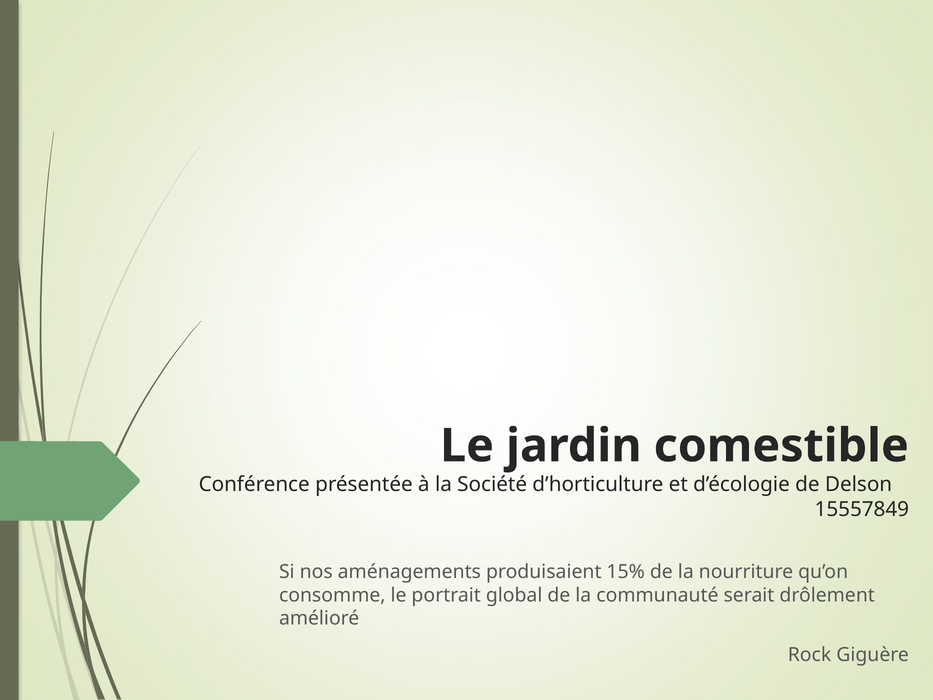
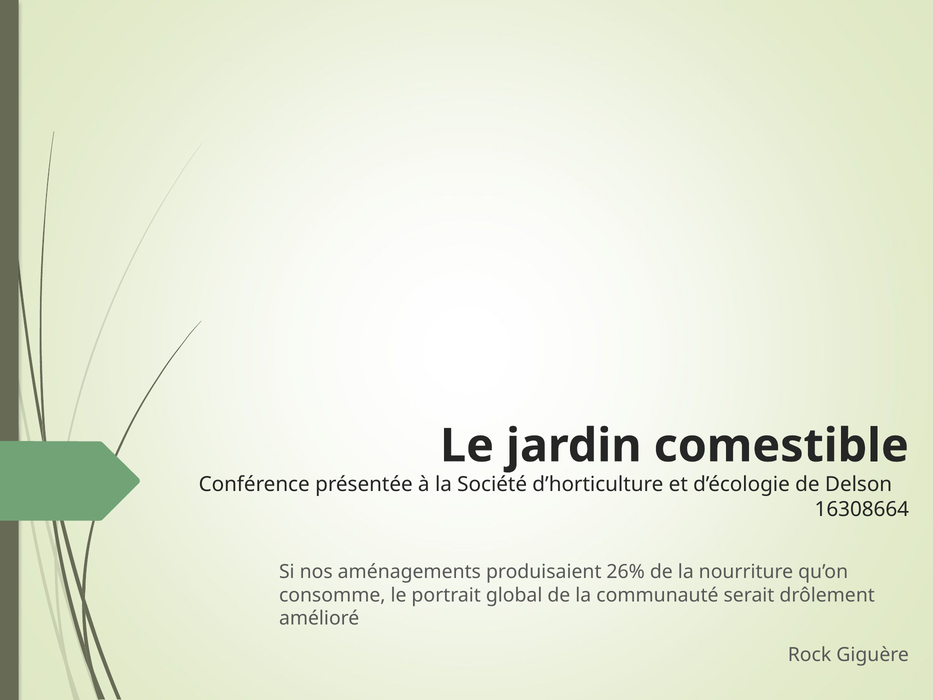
15557849: 15557849 -> 16308664 (862, 509)
15%: 15% -> 26% (626, 572)
